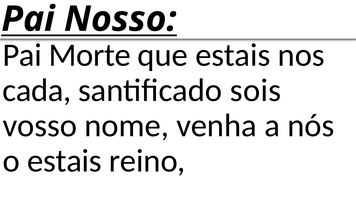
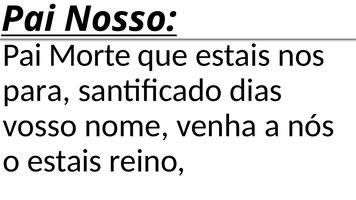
cada: cada -> para (37, 90)
sois: sois -> dias (256, 90)
